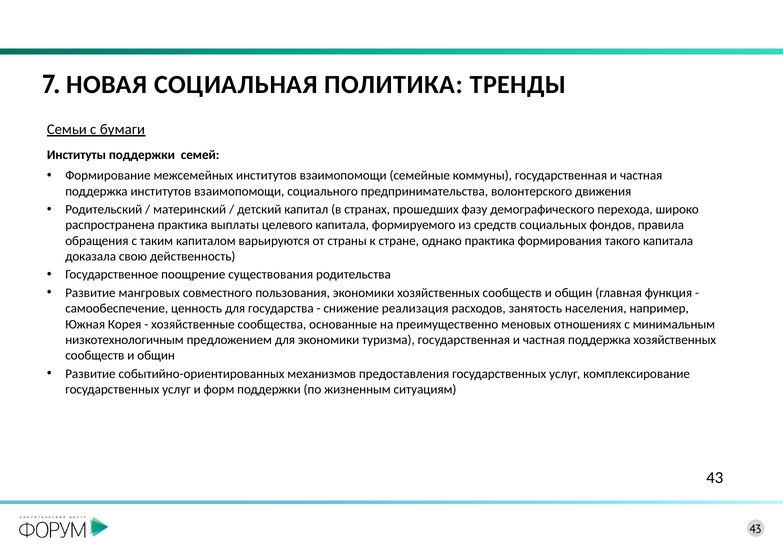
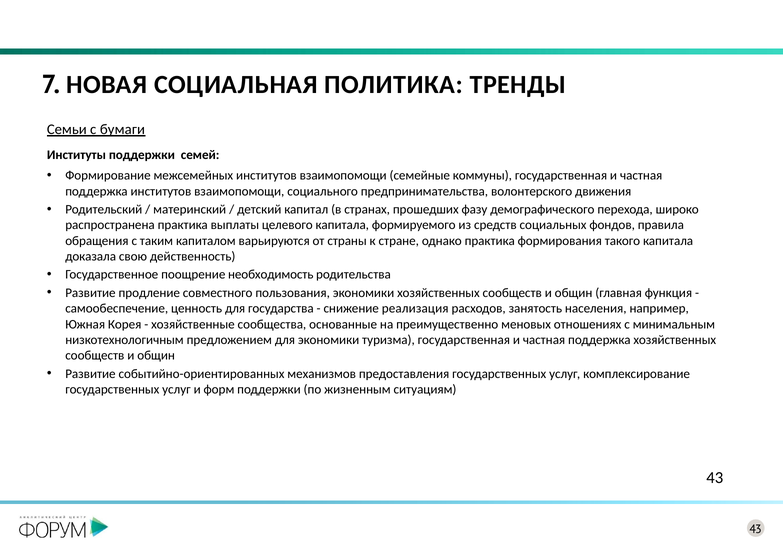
существования: существования -> необходимость (271, 274)
мангровых: мангровых -> продление (149, 293)
